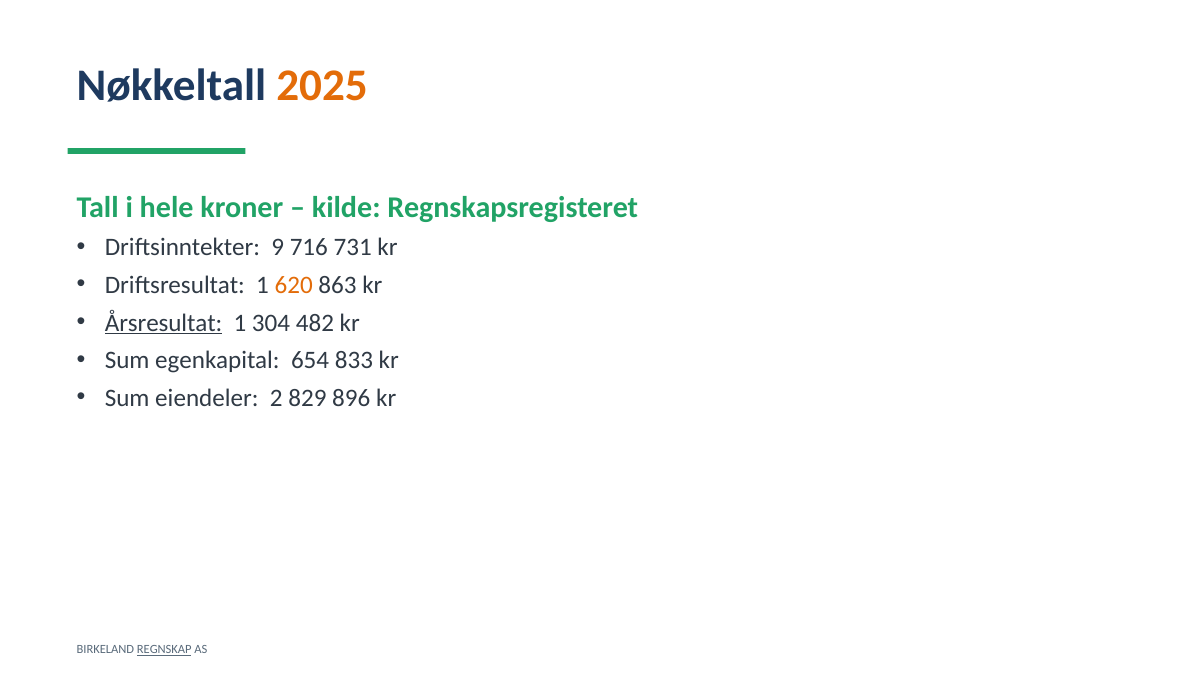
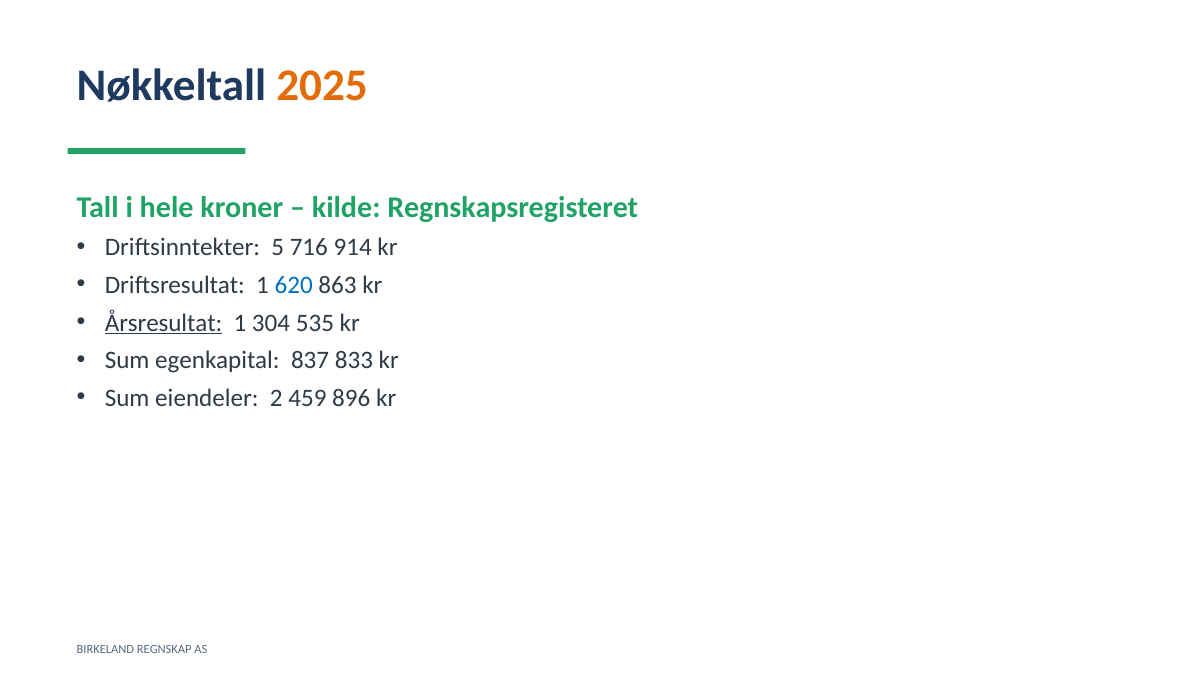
9: 9 -> 5 (278, 248)
731: 731 -> 914 (353, 248)
620 colour: orange -> blue (294, 285)
482: 482 -> 535 (315, 323)
654: 654 -> 837 (310, 361)
829: 829 -> 459 (307, 398)
REGNSKAP underline: present -> none (164, 650)
